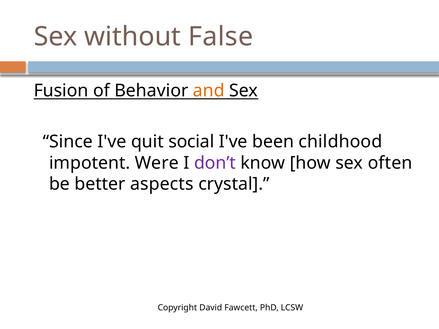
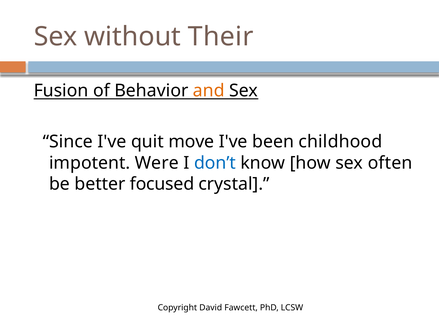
False: False -> Their (221, 37)
social: social -> move (191, 142)
don’t colour: purple -> blue (215, 163)
aspects: aspects -> focused (162, 184)
